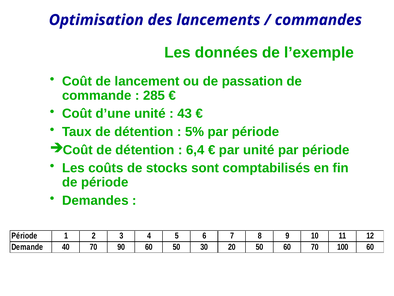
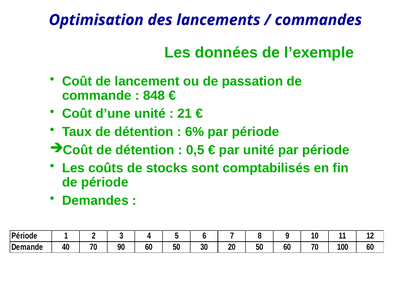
285: 285 -> 848 (154, 95)
43: 43 -> 21 (185, 113)
5%: 5% -> 6% (195, 132)
6,4: 6,4 -> 0,5 (195, 150)
